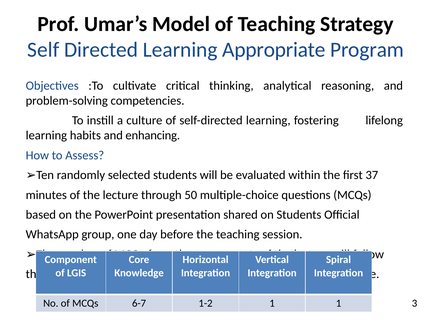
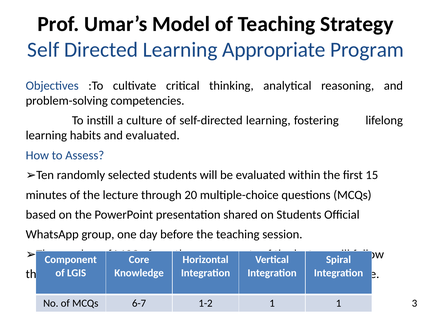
and enhancing: enhancing -> evaluated (153, 135)
37: 37 -> 15 (372, 175)
50: 50 -> 20 (191, 195)
